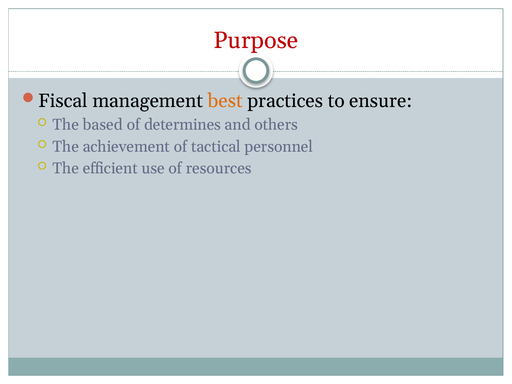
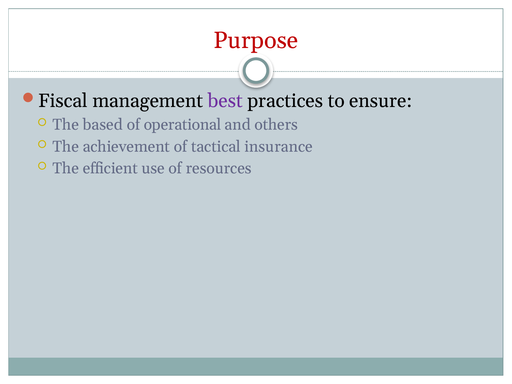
best colour: orange -> purple (225, 101)
determines: determines -> operational (182, 125)
personnel: personnel -> insurance (279, 147)
